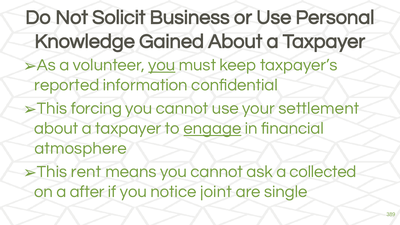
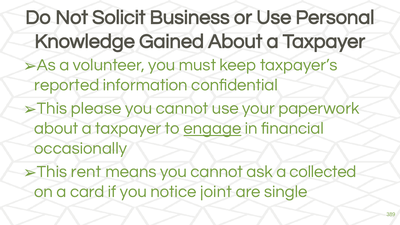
you underline: present -> none (162, 65)
forcing: forcing -> please (96, 108)
settlement: settlement -> paperwork (319, 108)
atmosphere: atmosphere -> occasionally (81, 148)
after: after -> card (87, 192)
